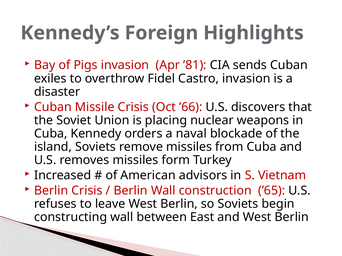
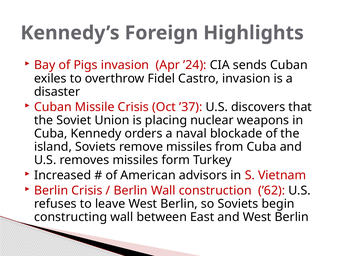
’81: ’81 -> ’24 (195, 65)
’66: ’66 -> ’37 (191, 107)
’65: ’65 -> ’62 (272, 191)
